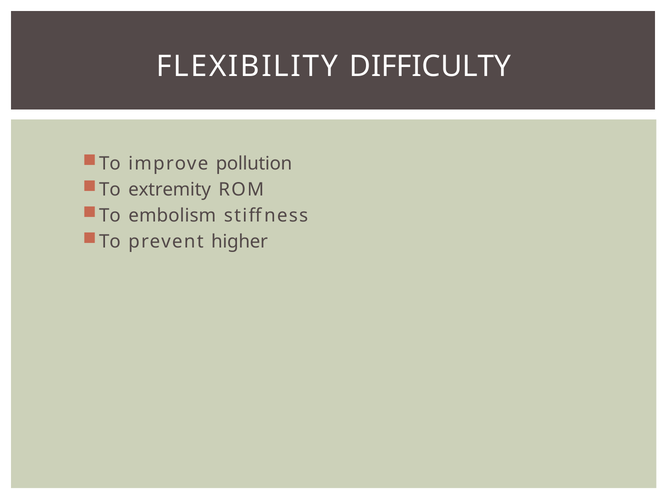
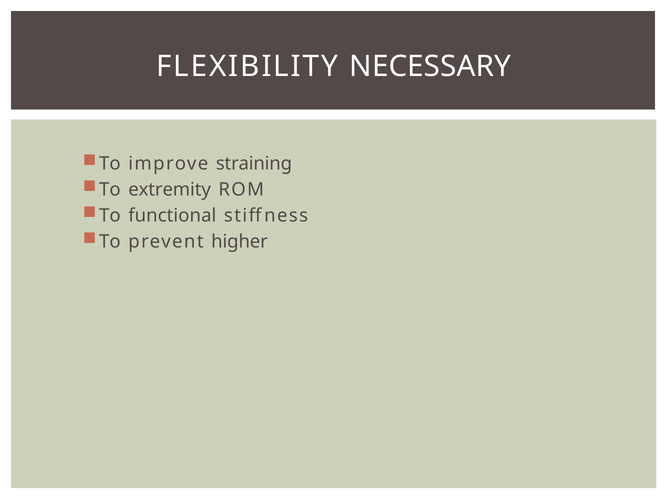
DIFFICULTY: DIFFICULTY -> NECESSARY (430, 67)
pollution: pollution -> straining (254, 164)
embolism: embolism -> functional (172, 216)
